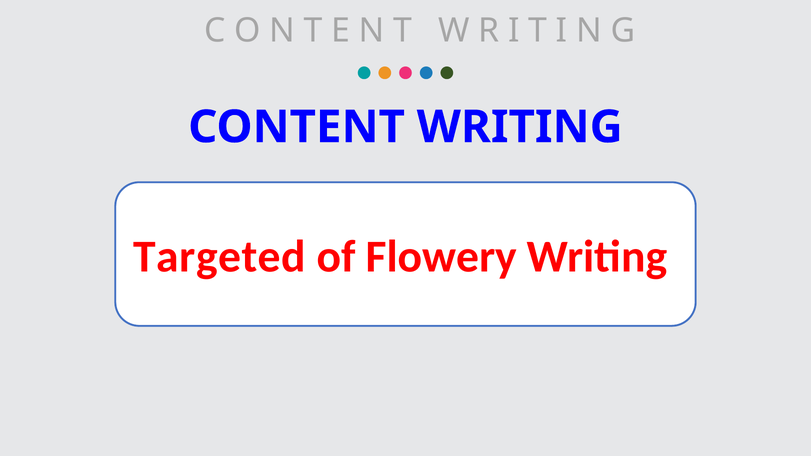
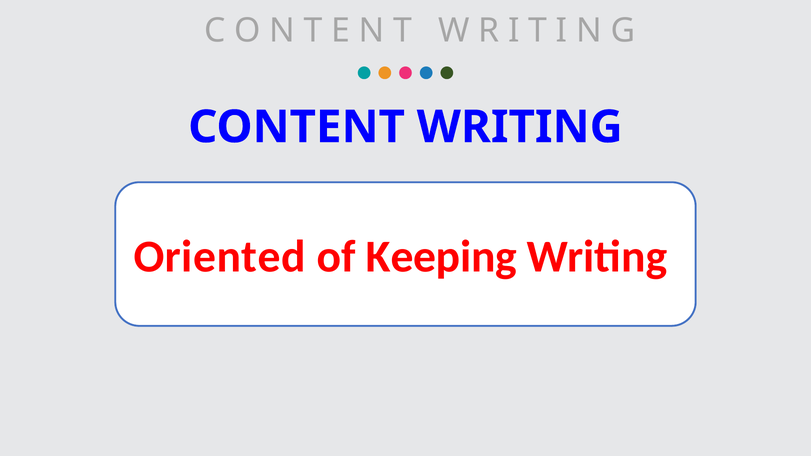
Targeted: Targeted -> Oriented (220, 257)
Flowery: Flowery -> Keeping (441, 257)
